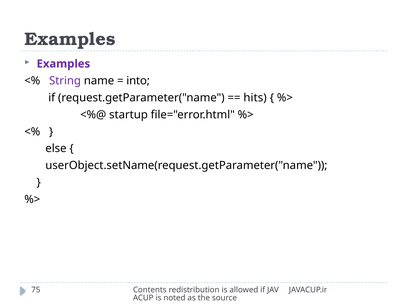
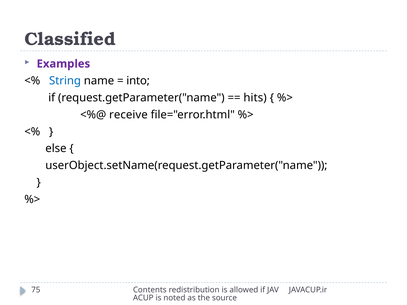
Examples: Examples -> Classified (70, 39)
String colour: purple -> blue (65, 81)
startup: startup -> receive (128, 115)
